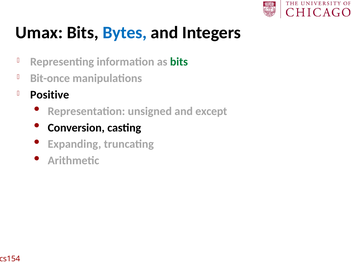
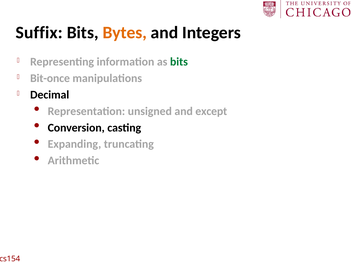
Umax: Umax -> Suffix (39, 33)
Bytes colour: blue -> orange (125, 33)
Positive: Positive -> Decimal (50, 95)
